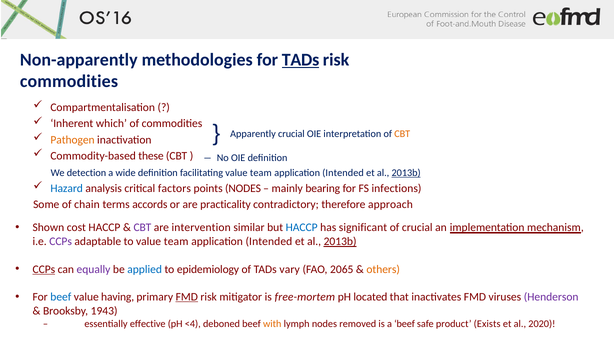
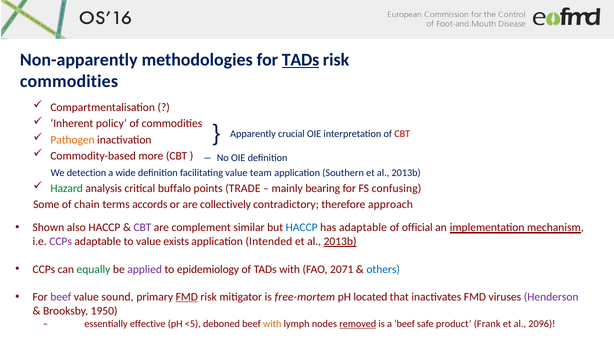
which: which -> policy (111, 123)
CBT colour: orange -> red (402, 134)
these: these -> more (151, 156)
Intended: Intended -> Southern (343, 173)
2013b underline: present -> none (406, 173)
Hazard colour: blue -> green (67, 188)
factors: factors -> buffalo (174, 188)
points NODES: NODES -> TRADE (243, 188)
infections: infections -> confusing (396, 188)
practicality: practicality -> collectively (225, 204)
cost: cost -> also (76, 227)
intervention: intervention -> complement (201, 227)
has significant: significant -> adaptable (363, 227)
of crucial: crucial -> official (417, 227)
to value team: team -> exists (176, 241)
CCPs underline: present -> none (44, 269)
equally colour: purple -> green (93, 269)
applied colour: blue -> purple (145, 269)
TADs vary: vary -> with (290, 269)
2065: 2065 -> 2071 (342, 269)
others colour: orange -> blue (383, 269)
beef colour: blue -> purple (61, 296)
having: having -> sound (118, 296)
1943: 1943 -> 1950 (104, 310)
<4: <4 -> <5 (193, 323)
removed underline: none -> present (358, 323)
Exists: Exists -> Frank (487, 323)
2020: 2020 -> 2096 (542, 323)
